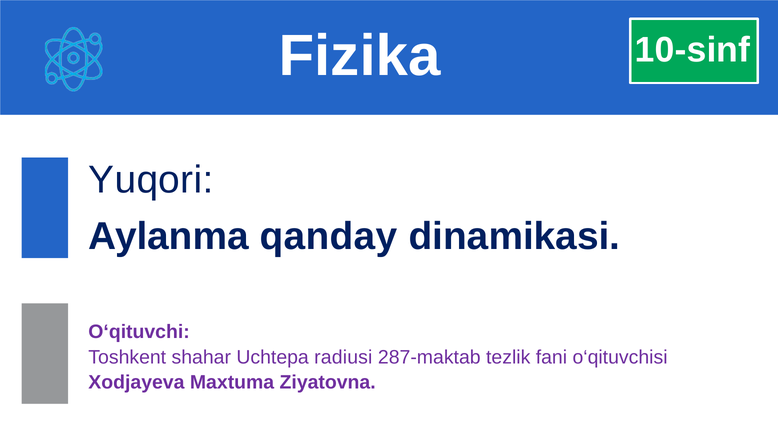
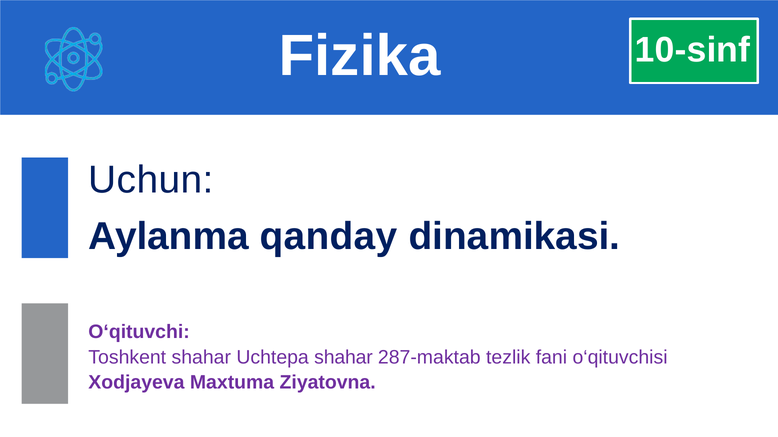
Yuqori: Yuqori -> Uchun (151, 180)
Uchtepa radiusi: radiusi -> shahar (343, 358)
